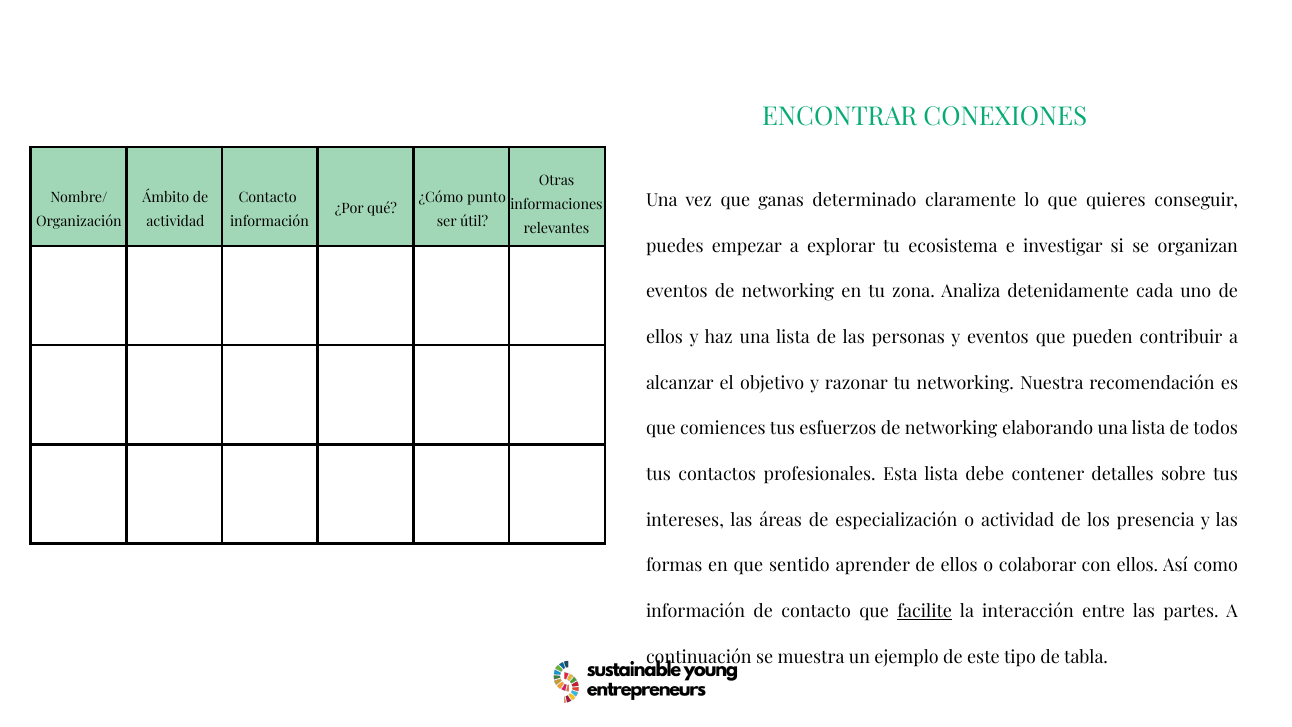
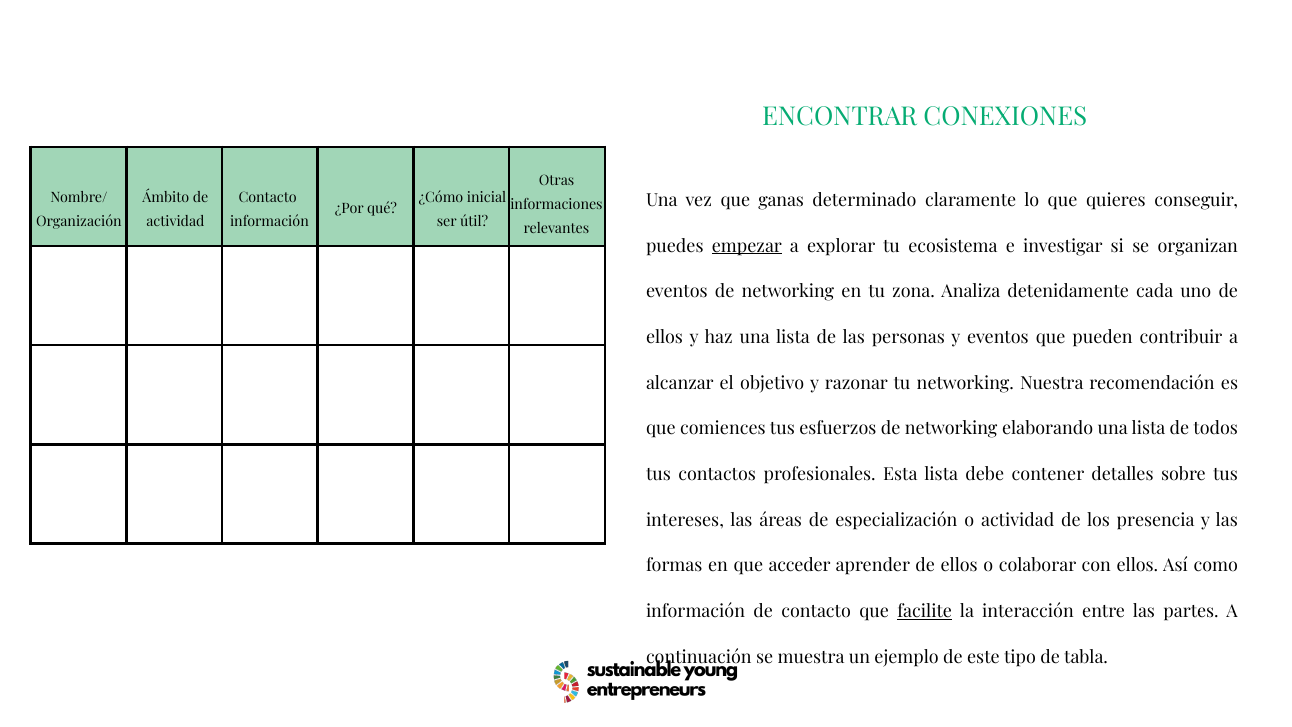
punto: punto -> inicial (487, 198)
empezar underline: none -> present (747, 246)
sentido: sentido -> acceder (800, 566)
